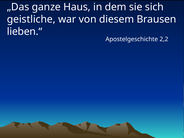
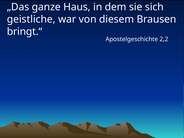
lieben.“: lieben.“ -> bringt.“ (25, 32)
